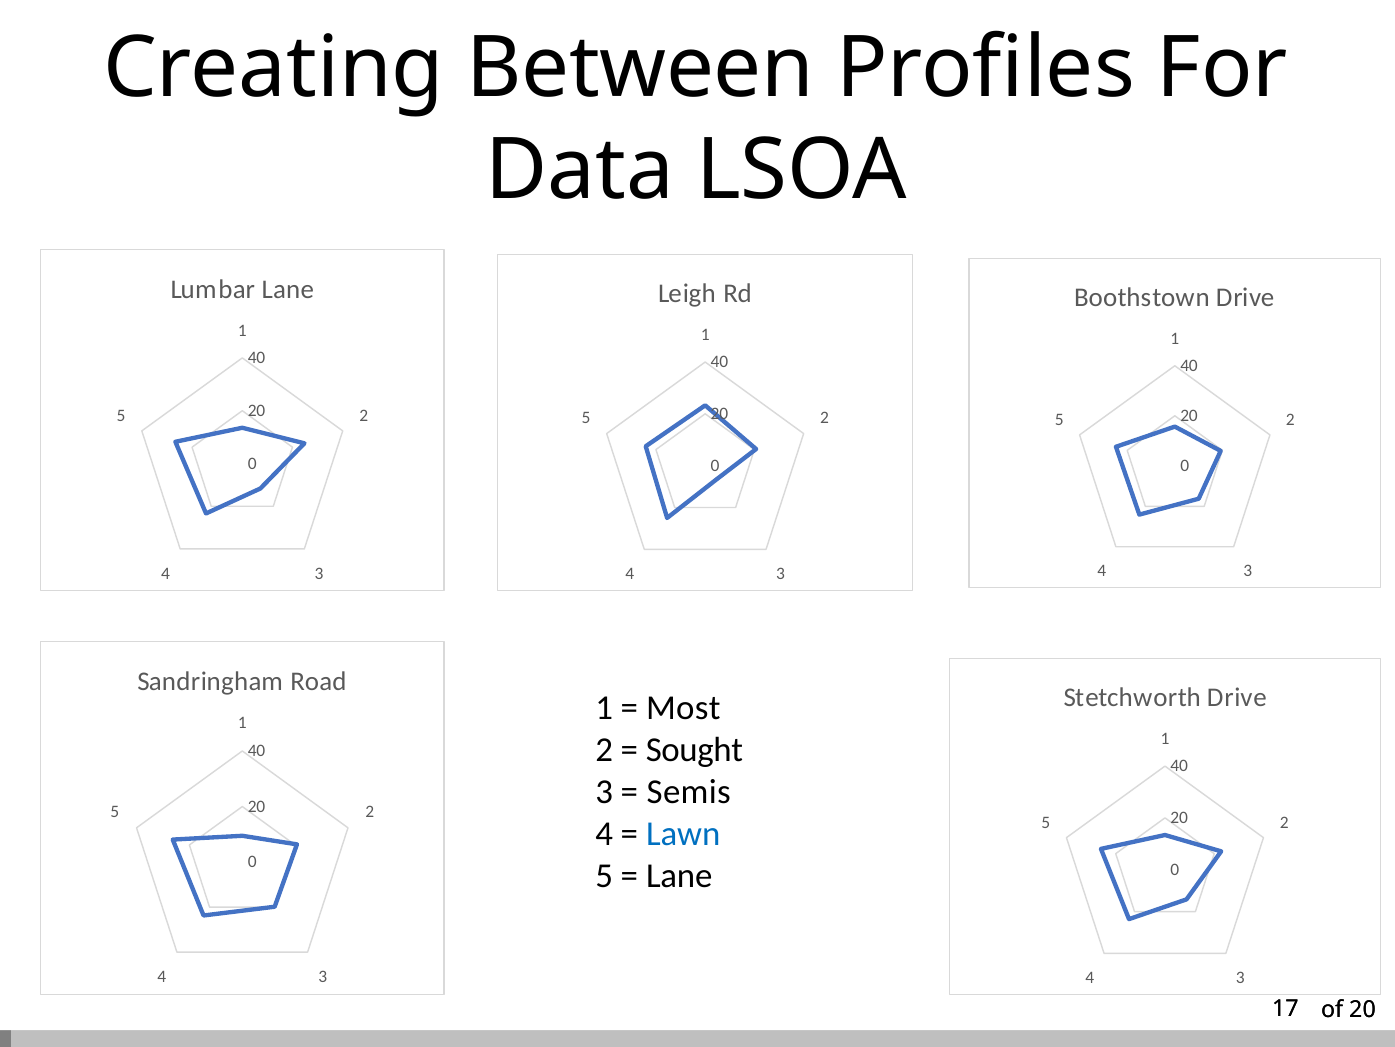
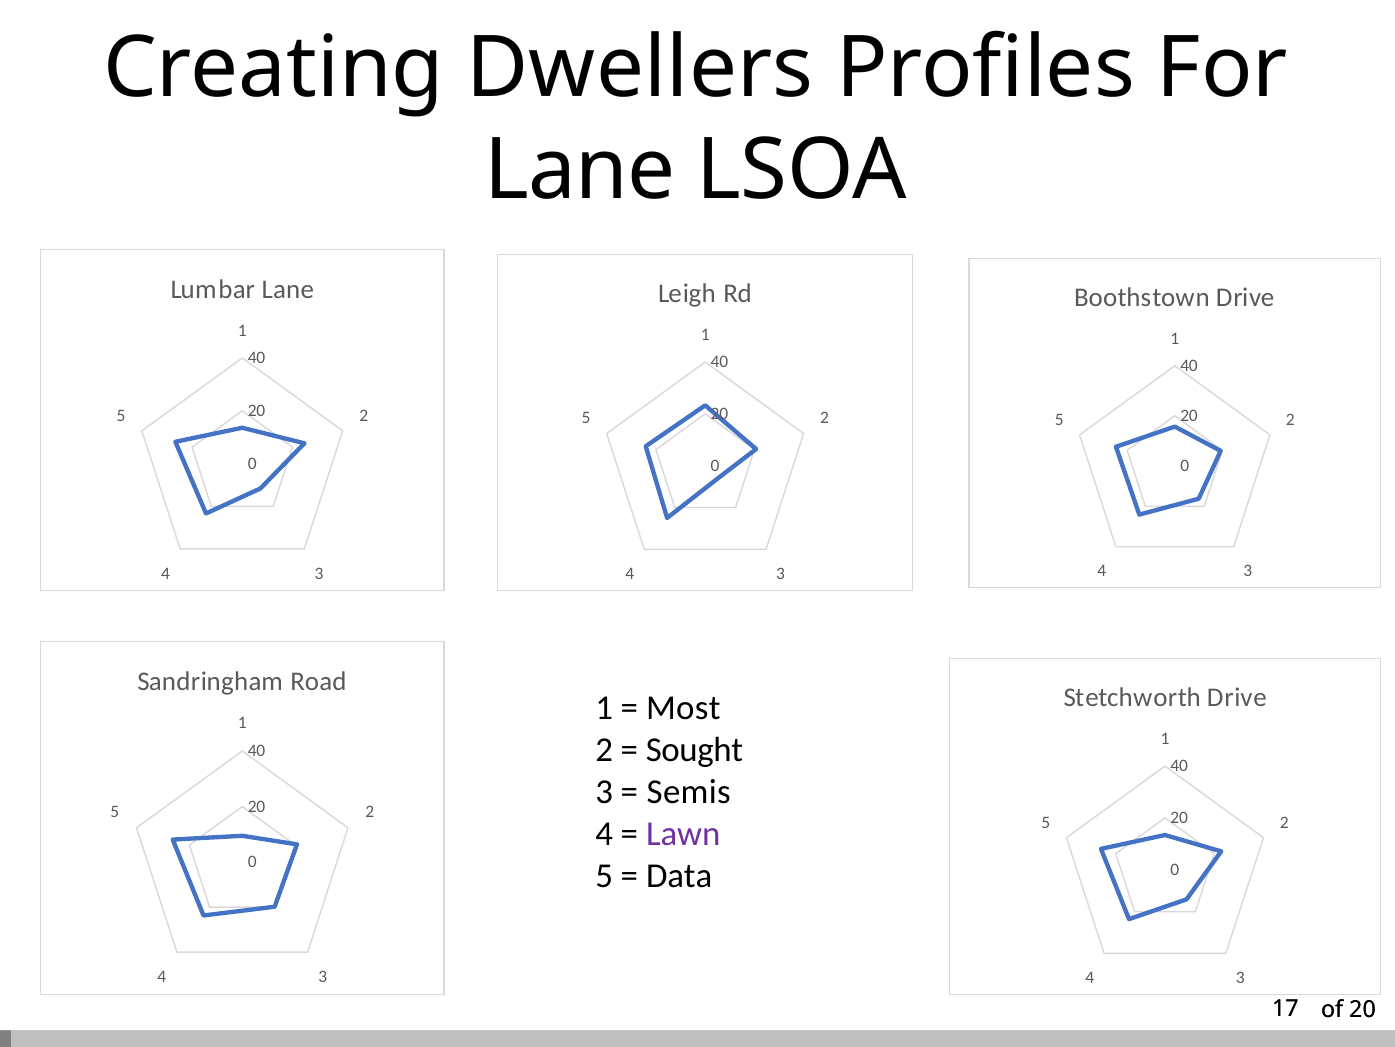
Between: Between -> Dwellers (640, 68)
Data: Data -> Lane (580, 170)
Lawn colour: blue -> purple (683, 833)
Lane: Lane -> Data (679, 875)
